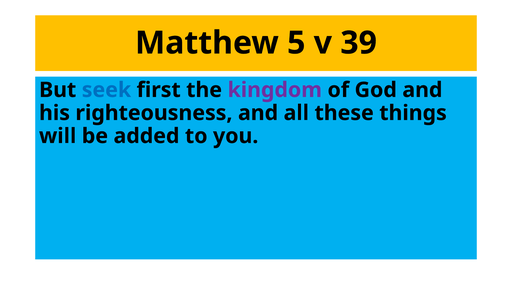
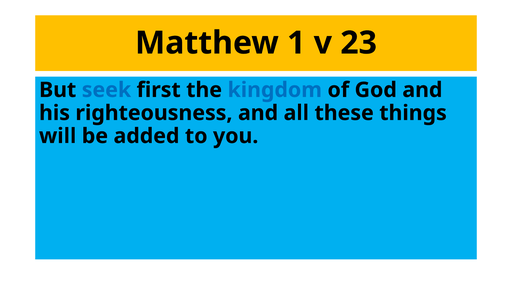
5: 5 -> 1 (296, 43)
39: 39 -> 23 (359, 43)
kingdom colour: purple -> blue (275, 90)
